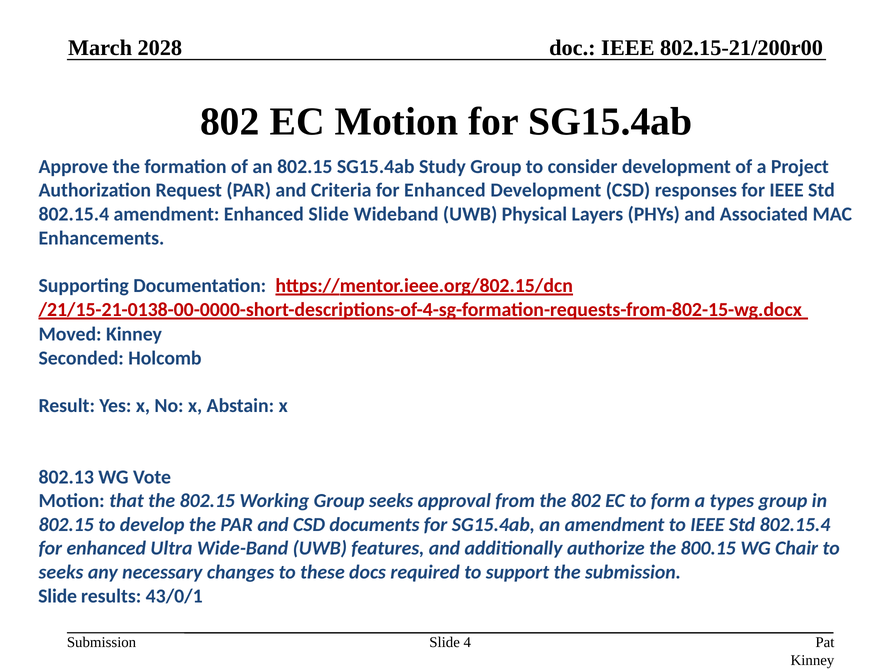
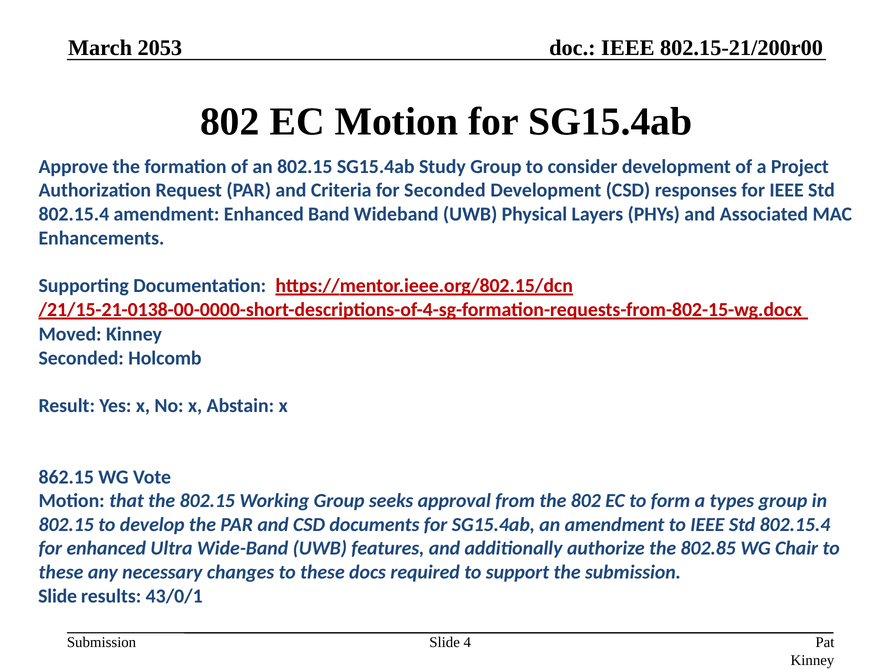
2028: 2028 -> 2053 (160, 48)
Criteria for Enhanced: Enhanced -> Seconded (445, 190)
Enhanced Slide: Slide -> Band (329, 214)
802.13: 802.13 -> 862.15 (66, 477)
800.15: 800.15 -> 802.85 (708, 548)
seeks: seeks -> these (61, 572)
